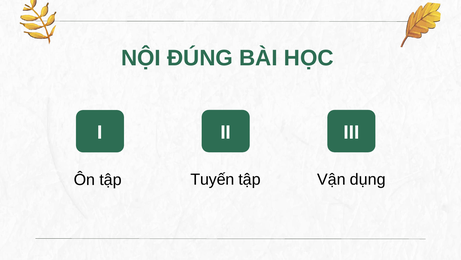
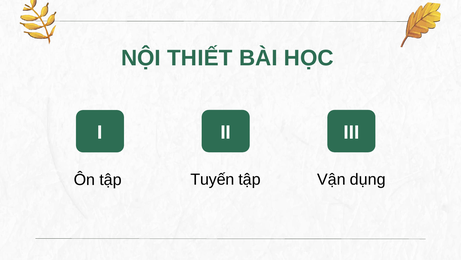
ĐÚNG: ĐÚNG -> THIẾT (200, 58)
